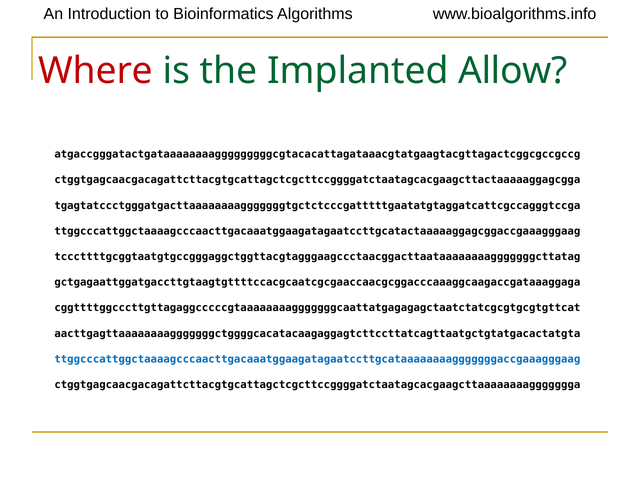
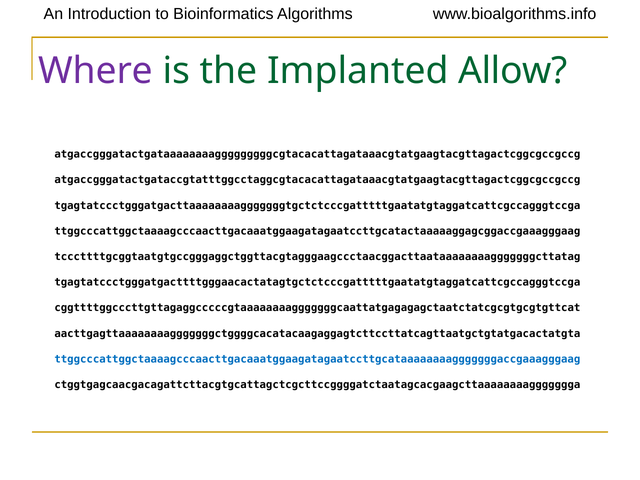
Where colour: red -> purple (96, 71)
ctggtgagcaacgacagattcttacgtgcattagctcgcttccggggatctaatagcacgaagcttactaaaaaggagcgga: ctggtgagcaacgacagattcttacgtgcattagctcgcttccggggatctaatagcacgaagcttactaaaaaggagcgga -> atgaccgggatactgataccgtatttggcctaggcgtacacattagataaacgtatgaagtacgttagactcggcgccgccg (317, 180)
gctgagaattggatgaccttgtaagtgttttccacgcaatcgcgaaccaacgcggacccaaaggcaagaccgataaaggaga: gctgagaattggatgaccttgtaagtgttttccacgcaatcgcgaaccaacgcggacccaaaggcaagaccgataaaggaga -> tgagtatccctgggatgacttttgggaacactatagtgctctcccgatttttgaatatgtaggatcattcgccagggtccga (317, 282)
